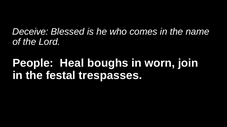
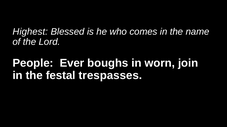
Deceive: Deceive -> Highest (30, 32)
Heal: Heal -> Ever (72, 63)
